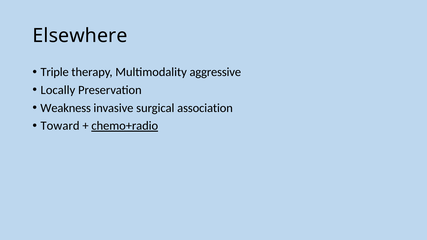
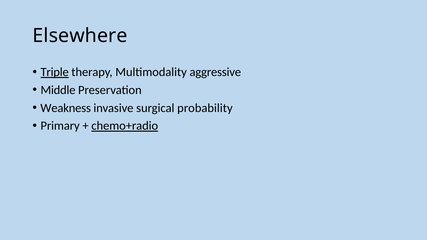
Triple underline: none -> present (55, 72)
Locally: Locally -> Middle (58, 90)
association: association -> probability (205, 108)
Toward: Toward -> Primary (60, 126)
